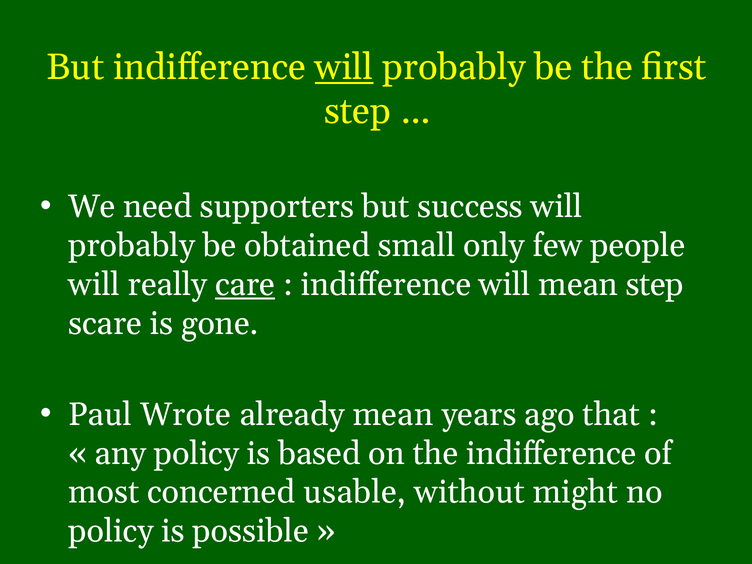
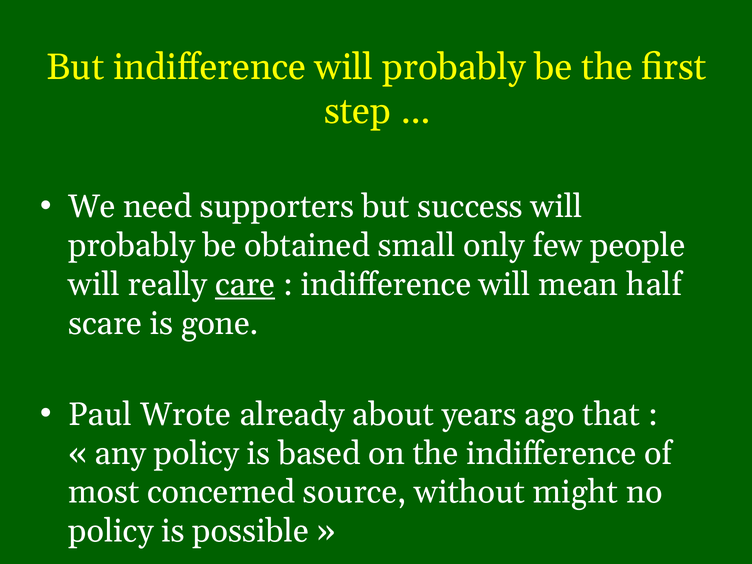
will underline: present -> none (344, 67)
mean step: step -> half (654, 285)
already mean: mean -> about (393, 415)
usable: usable -> source (355, 492)
